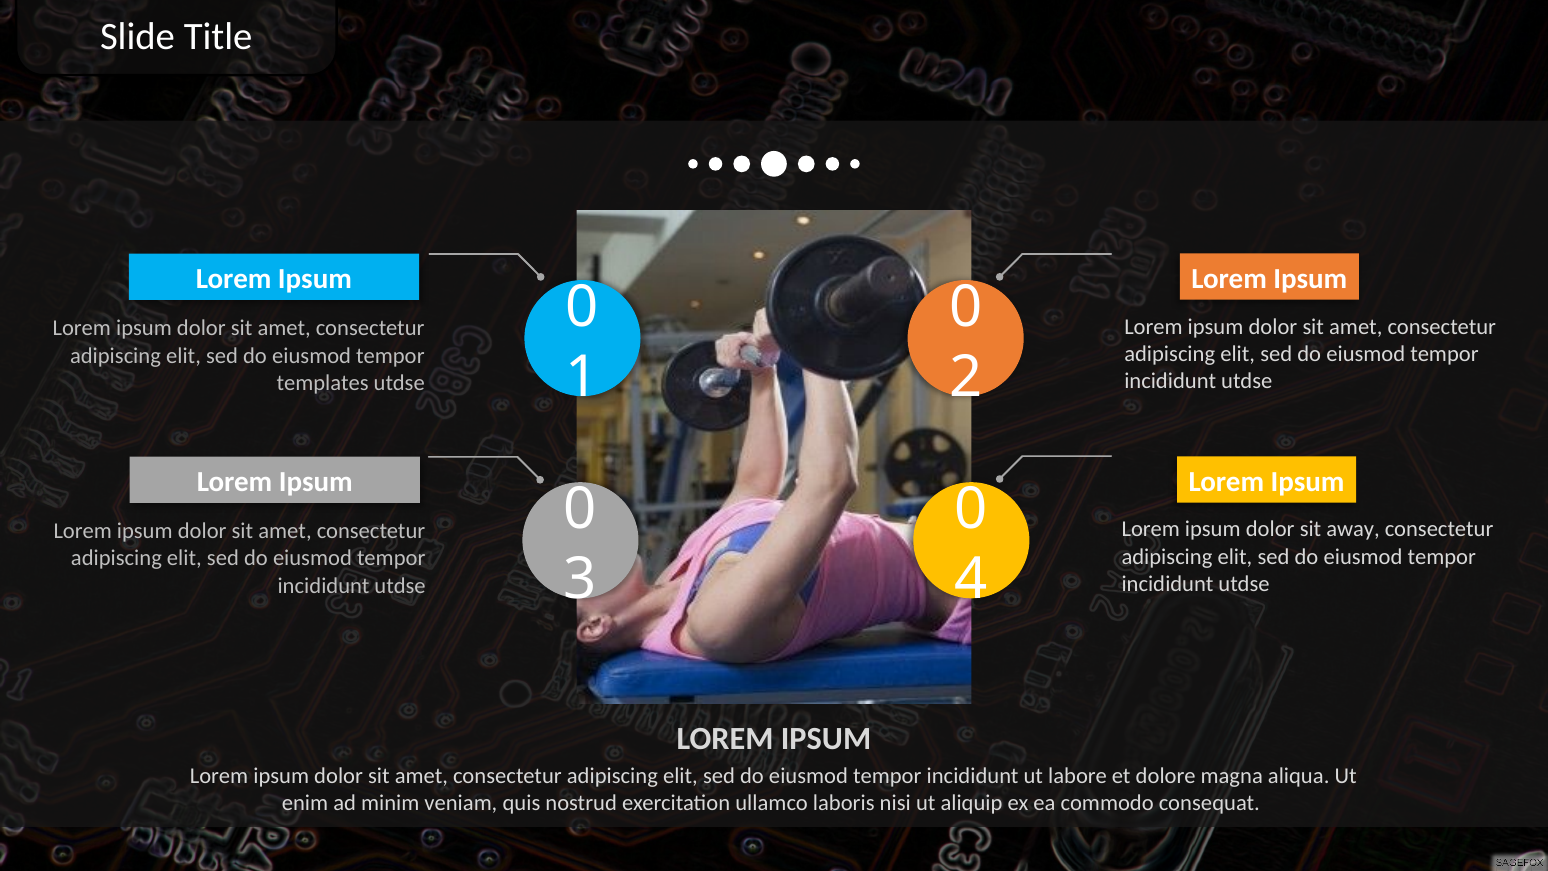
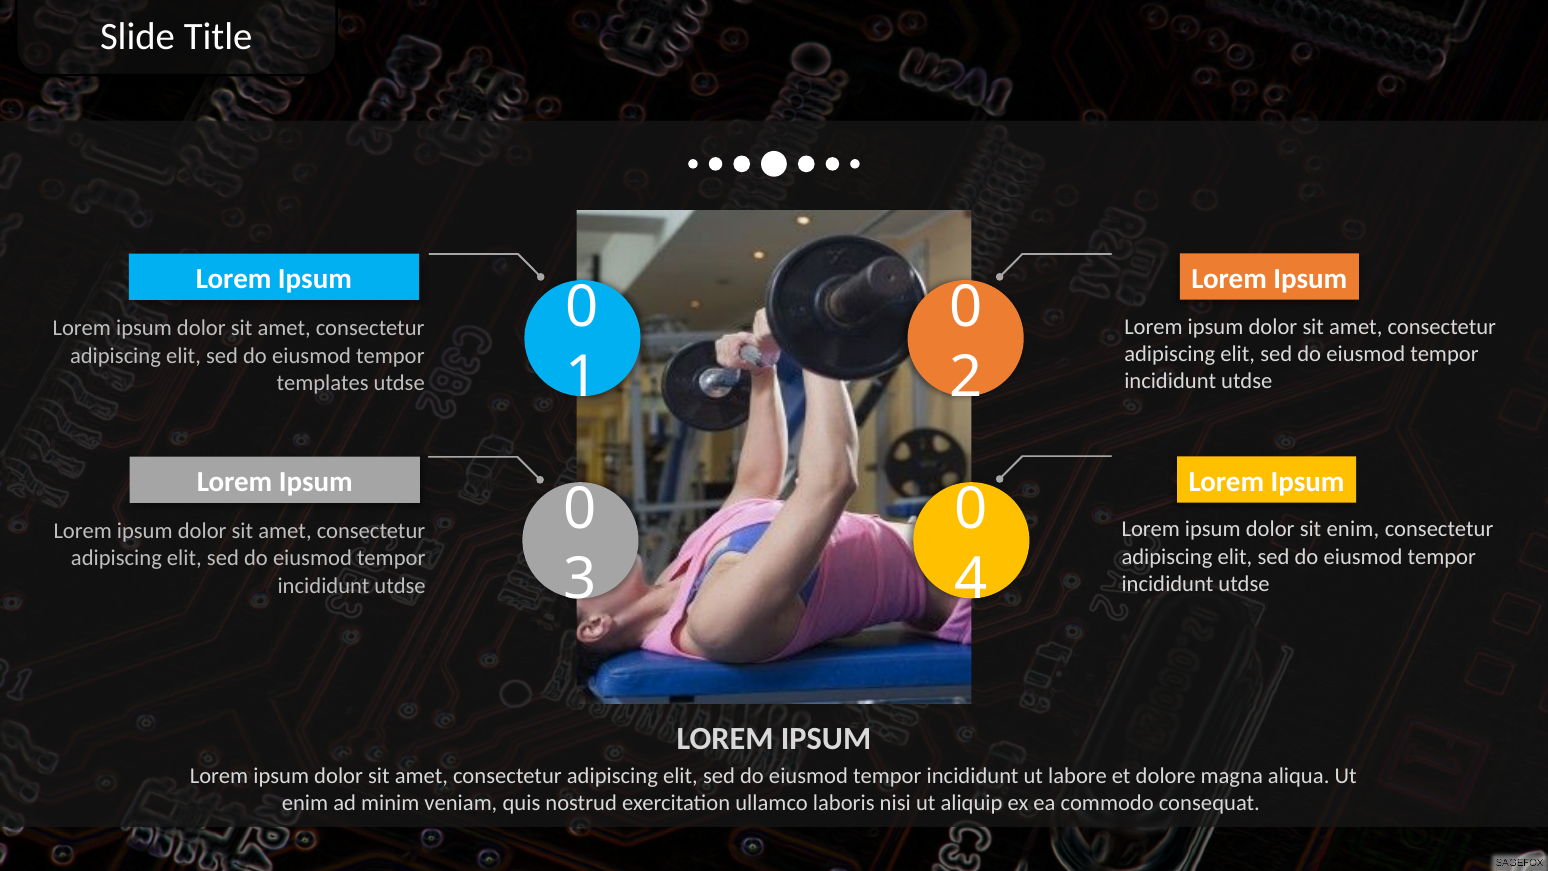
sit away: away -> enim (1353, 529)
